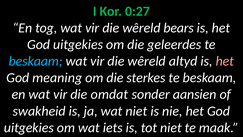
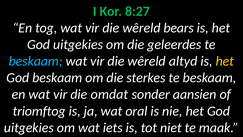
0:27: 0:27 -> 8:27 (138, 11)
het colour: pink -> yellow (225, 61)
God meaning: meaning -> beskaam (57, 78)
swakheid: swakheid -> triomftog (39, 111)
wat niet: niet -> oral (136, 111)
